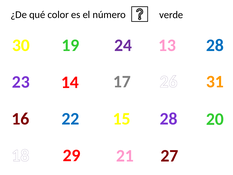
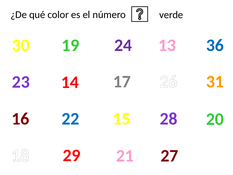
24 28: 28 -> 36 (215, 45)
